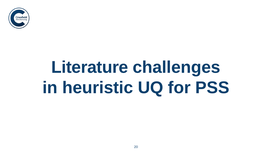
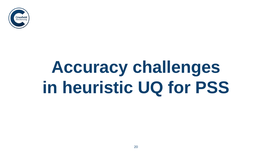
Literature: Literature -> Accuracy (90, 67)
